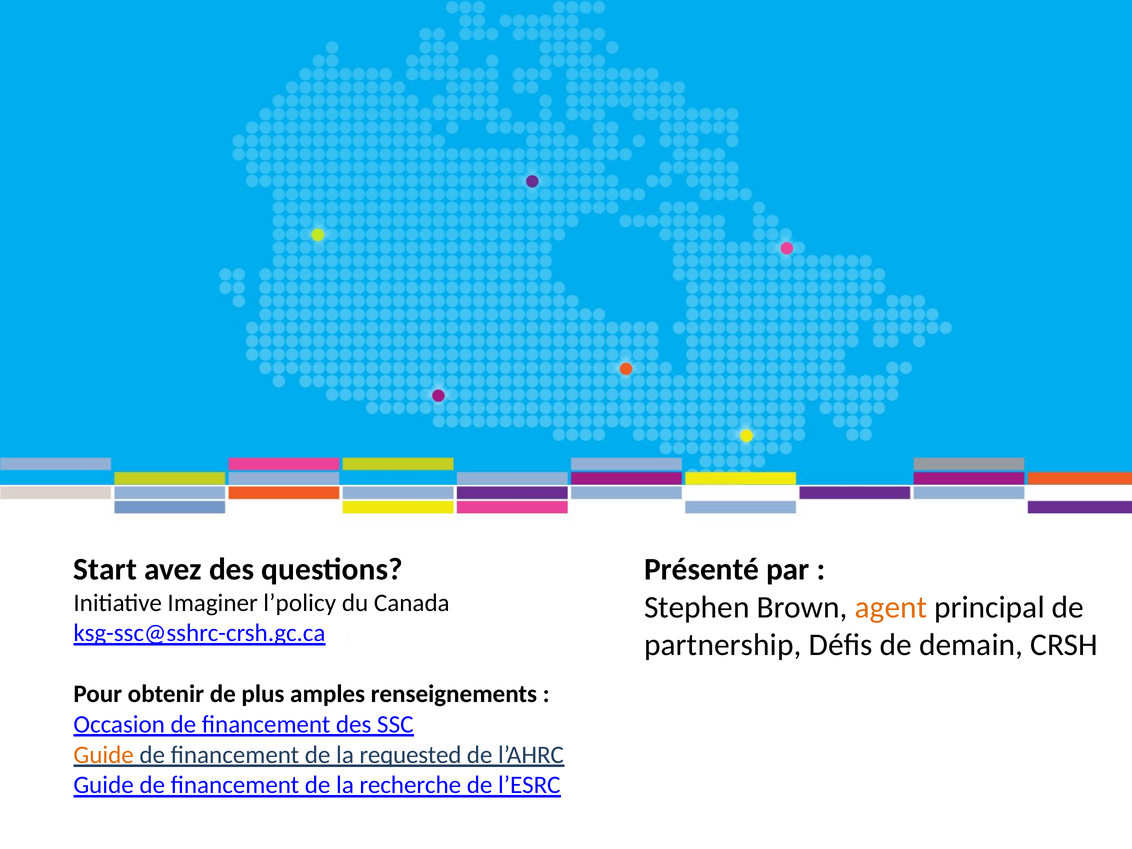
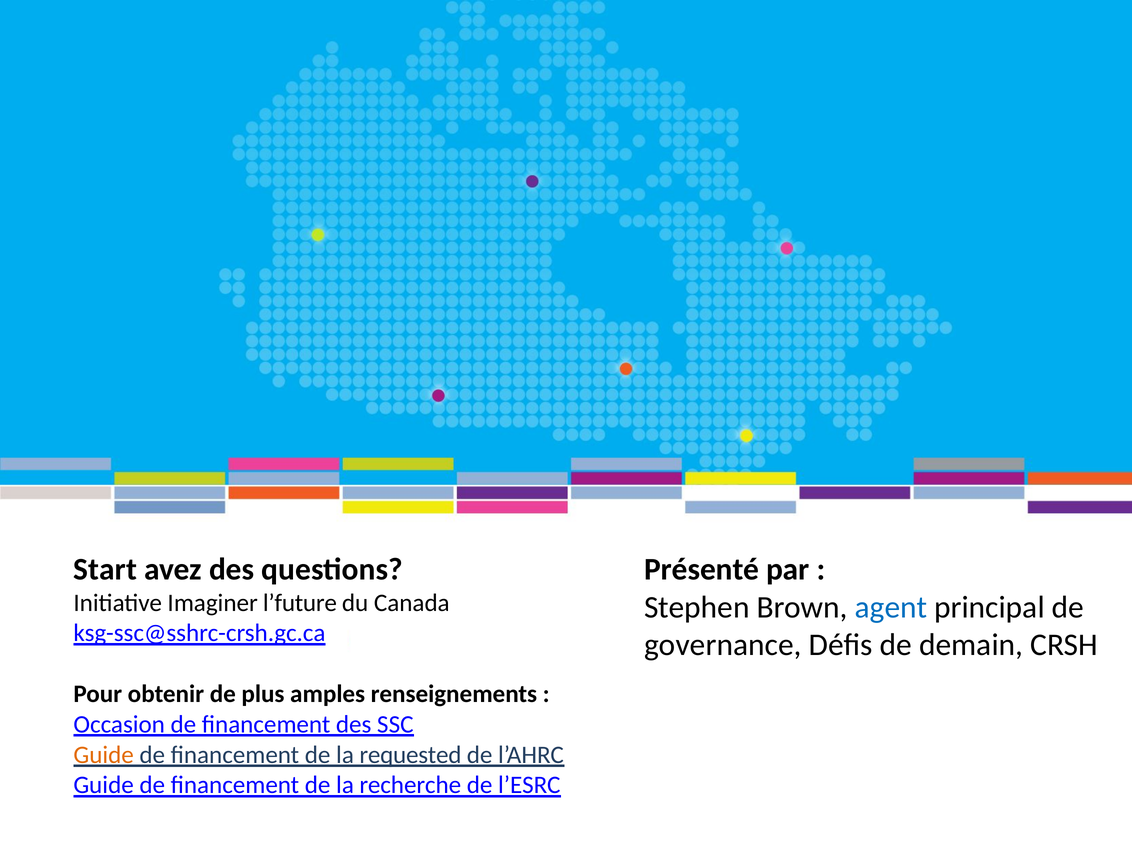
l’policy: l’policy -> l’future (300, 603)
agent colour: orange -> blue (891, 607)
partnership: partnership -> governance (723, 645)
